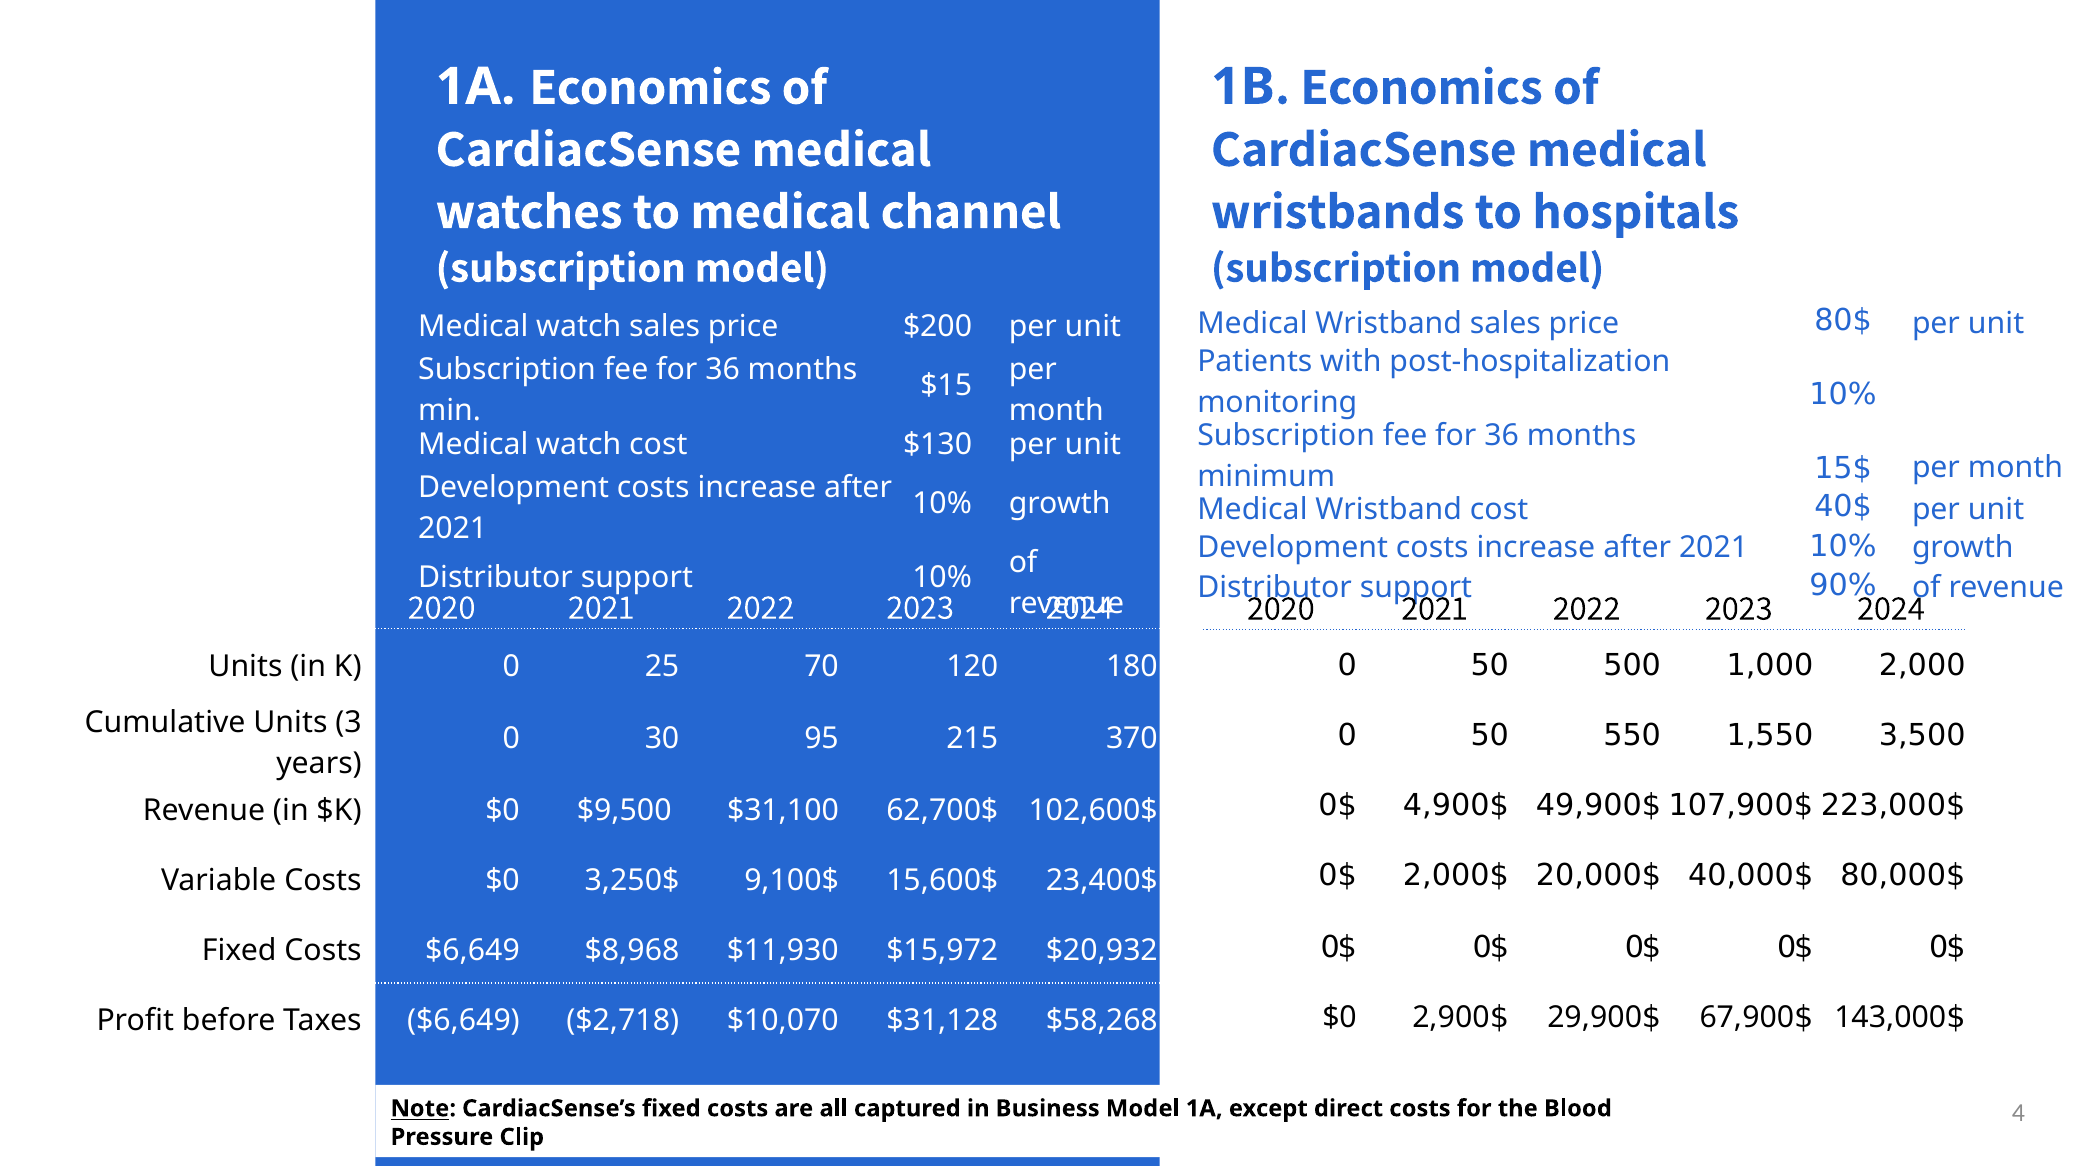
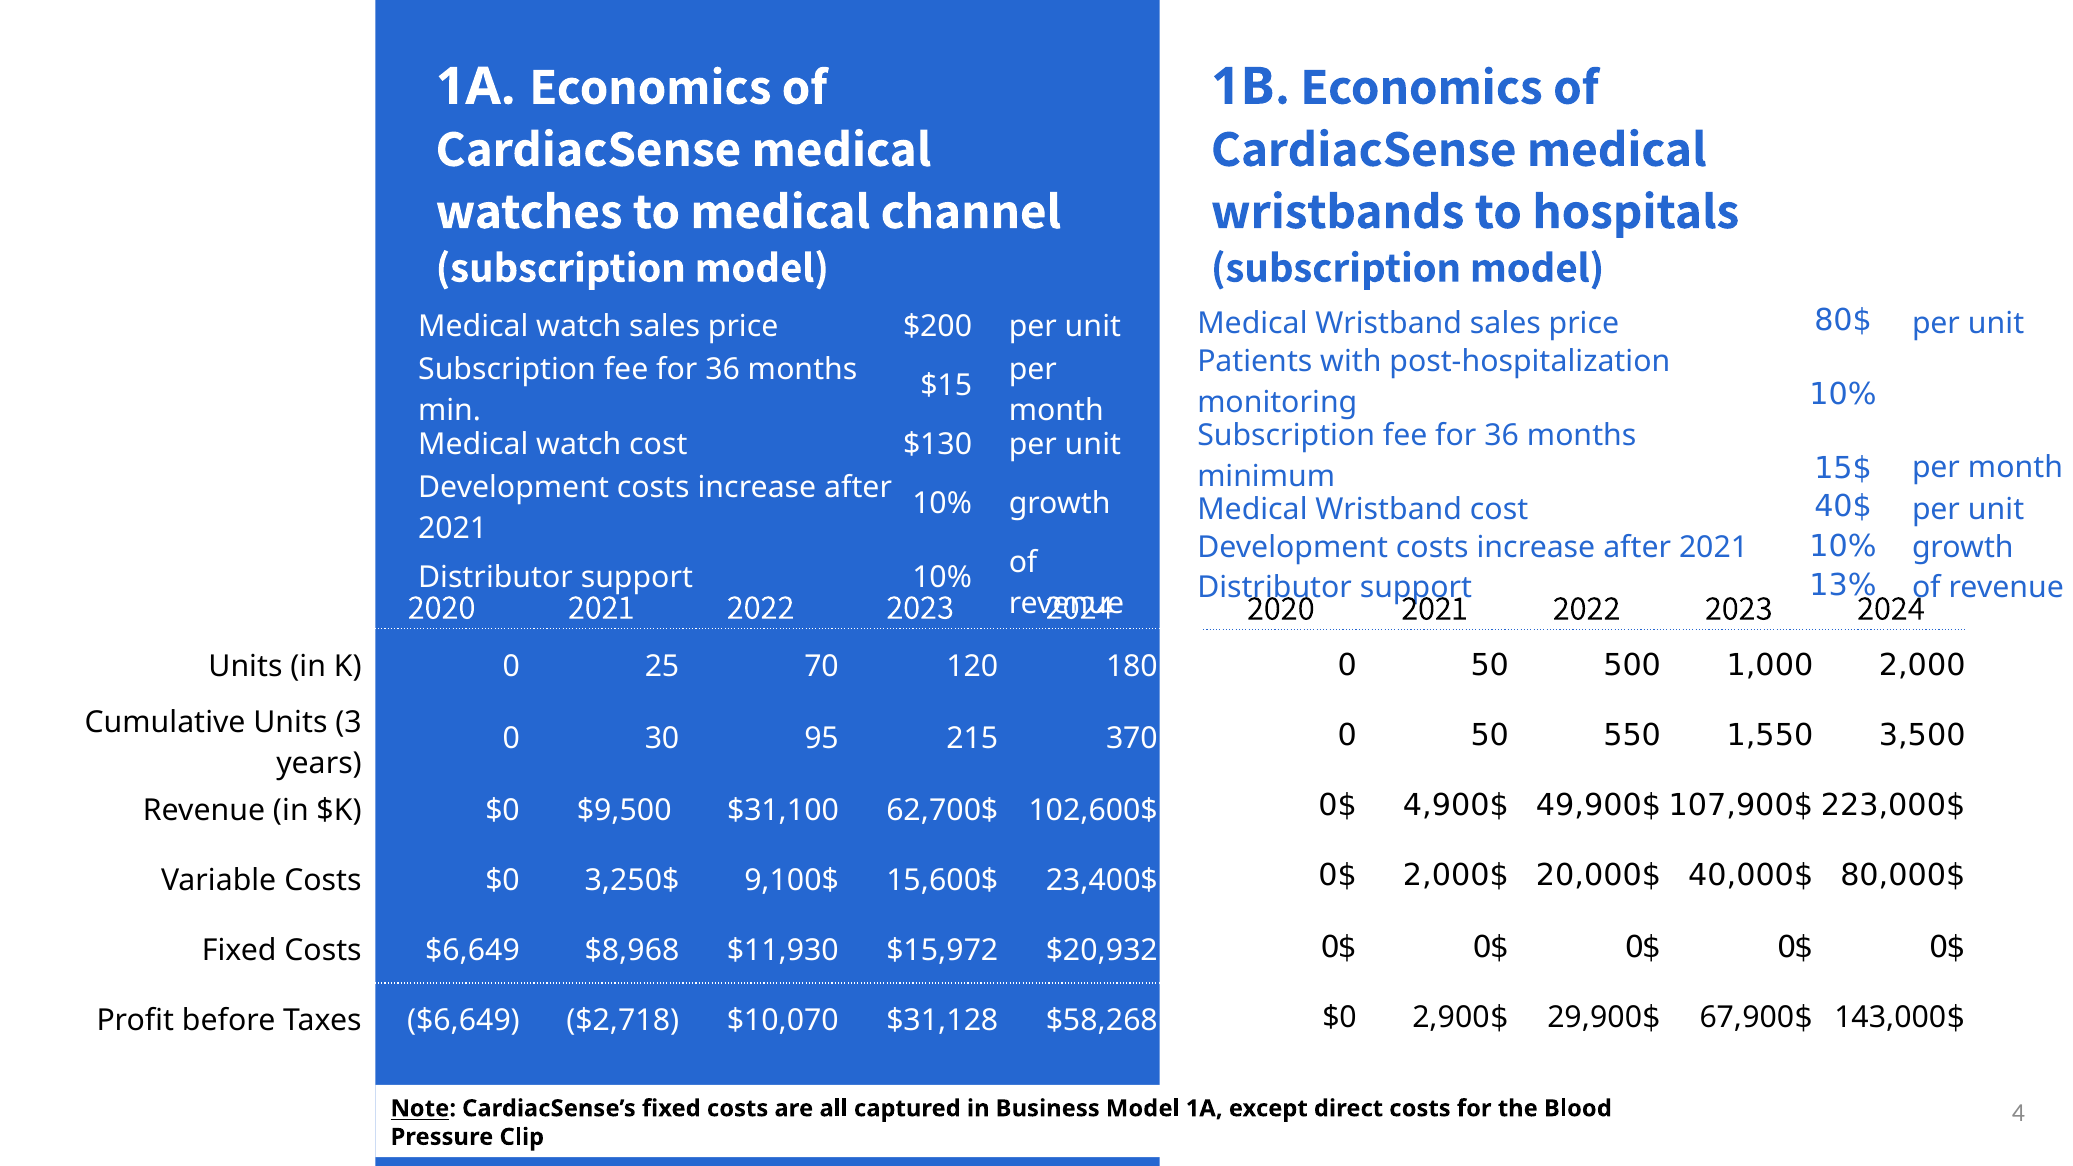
90%: 90% -> 13% (1843, 586)
